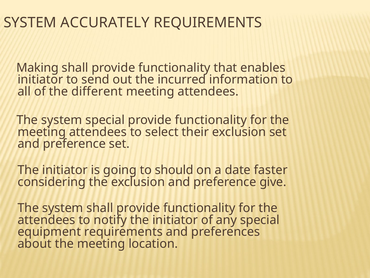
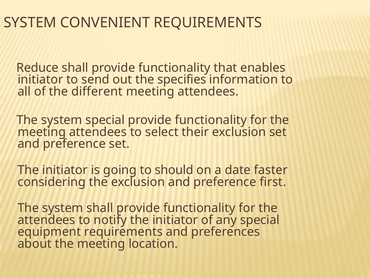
ACCURATELY: ACCURATELY -> CONVENIENT (105, 23)
Making: Making -> Reduce (38, 68)
incurred: incurred -> specifies (182, 80)
give: give -> first (273, 182)
